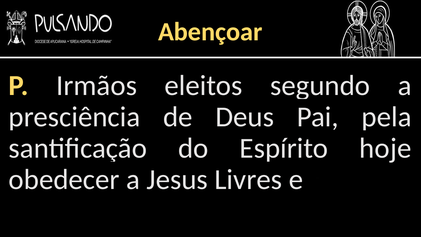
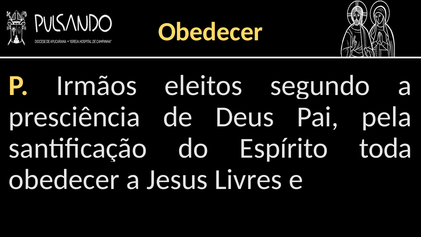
Abençoar: Abençoar -> Obedecer (210, 32)
hoje: hoje -> toda (386, 148)
